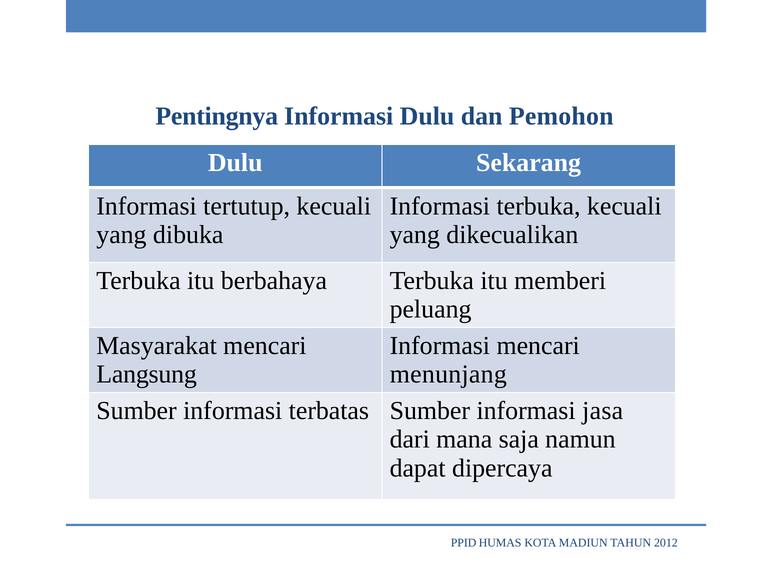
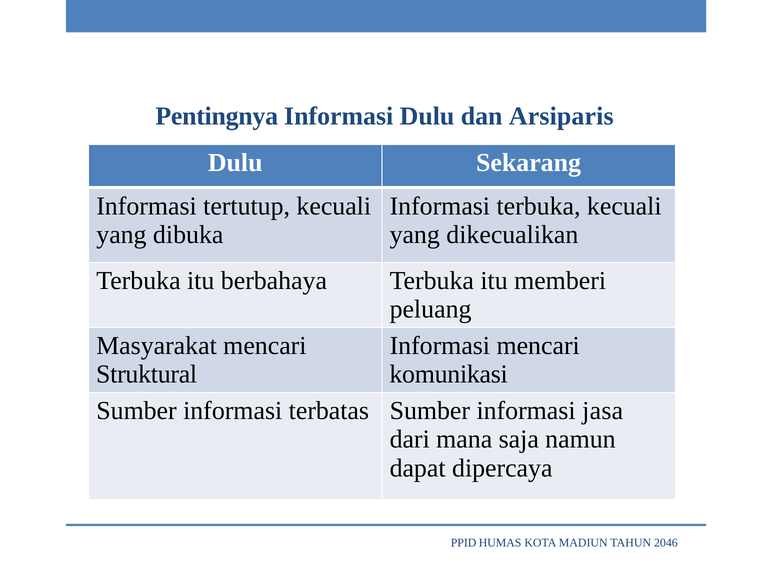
Pemohon: Pemohon -> Arsiparis (561, 116)
Langsung: Langsung -> Struktural (147, 374)
menunjang: menunjang -> komunikasi (449, 374)
2012: 2012 -> 2046 (666, 543)
